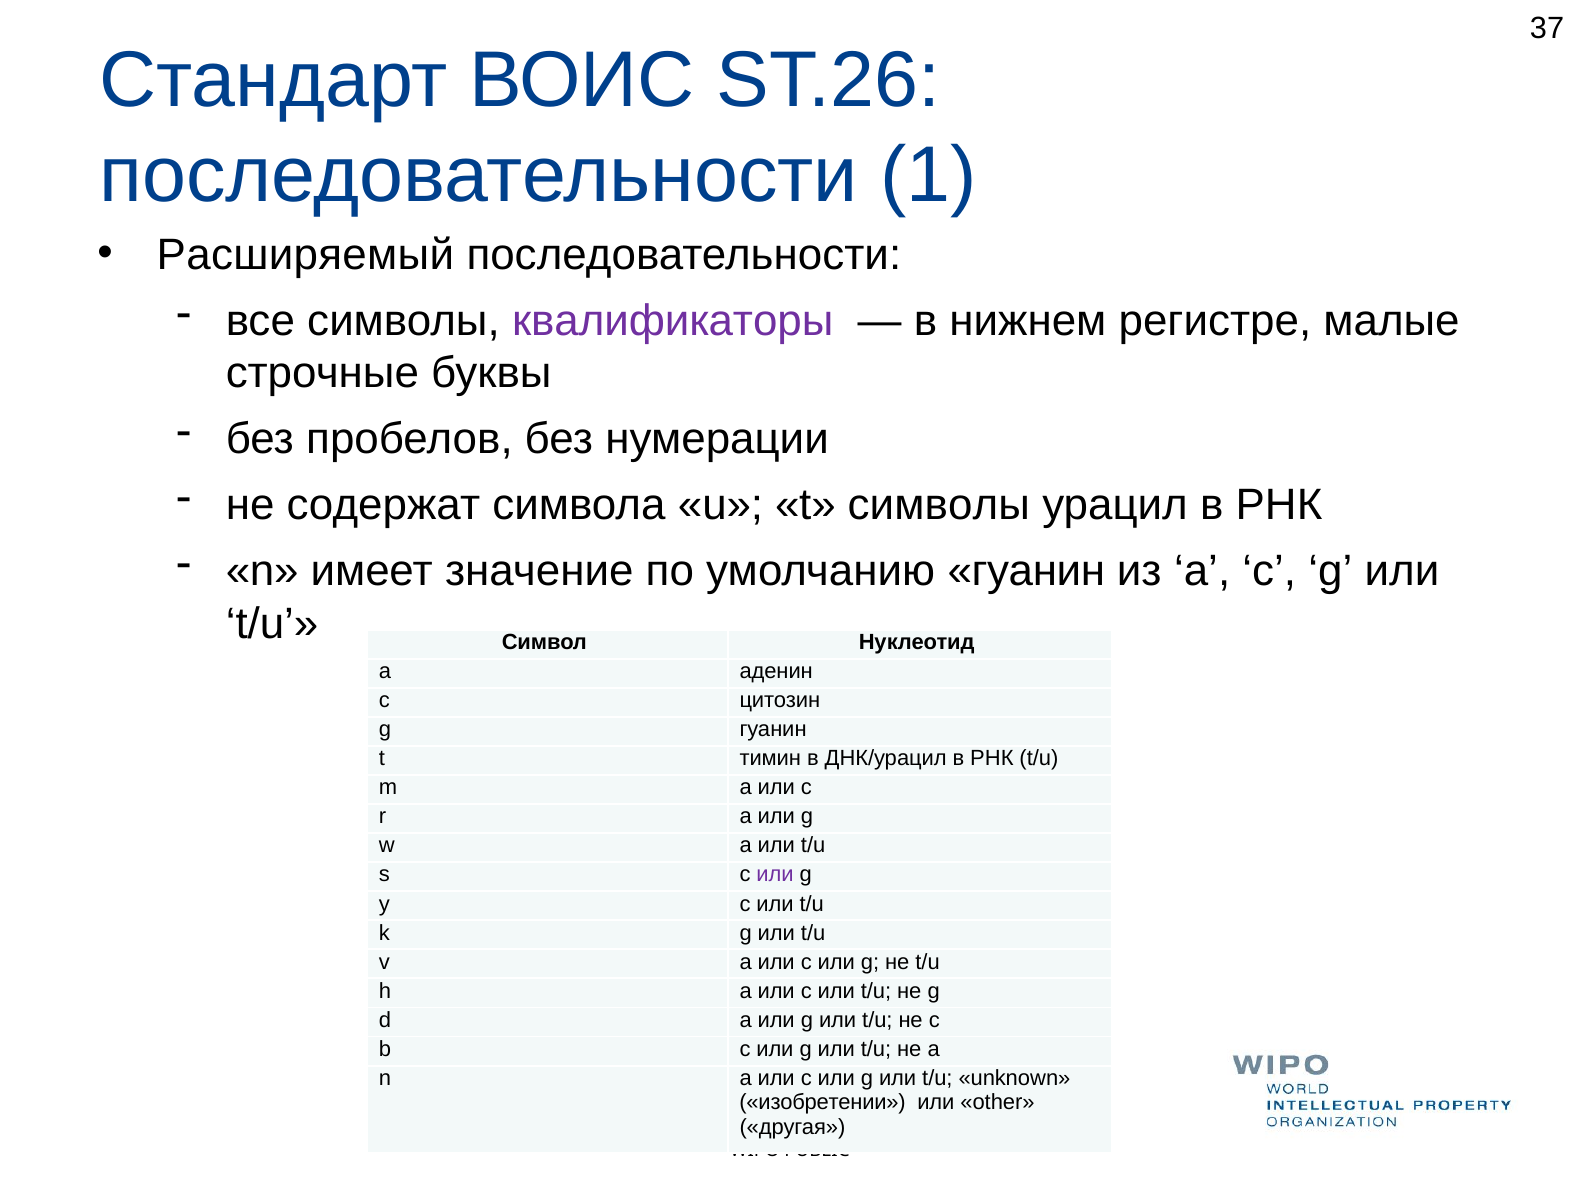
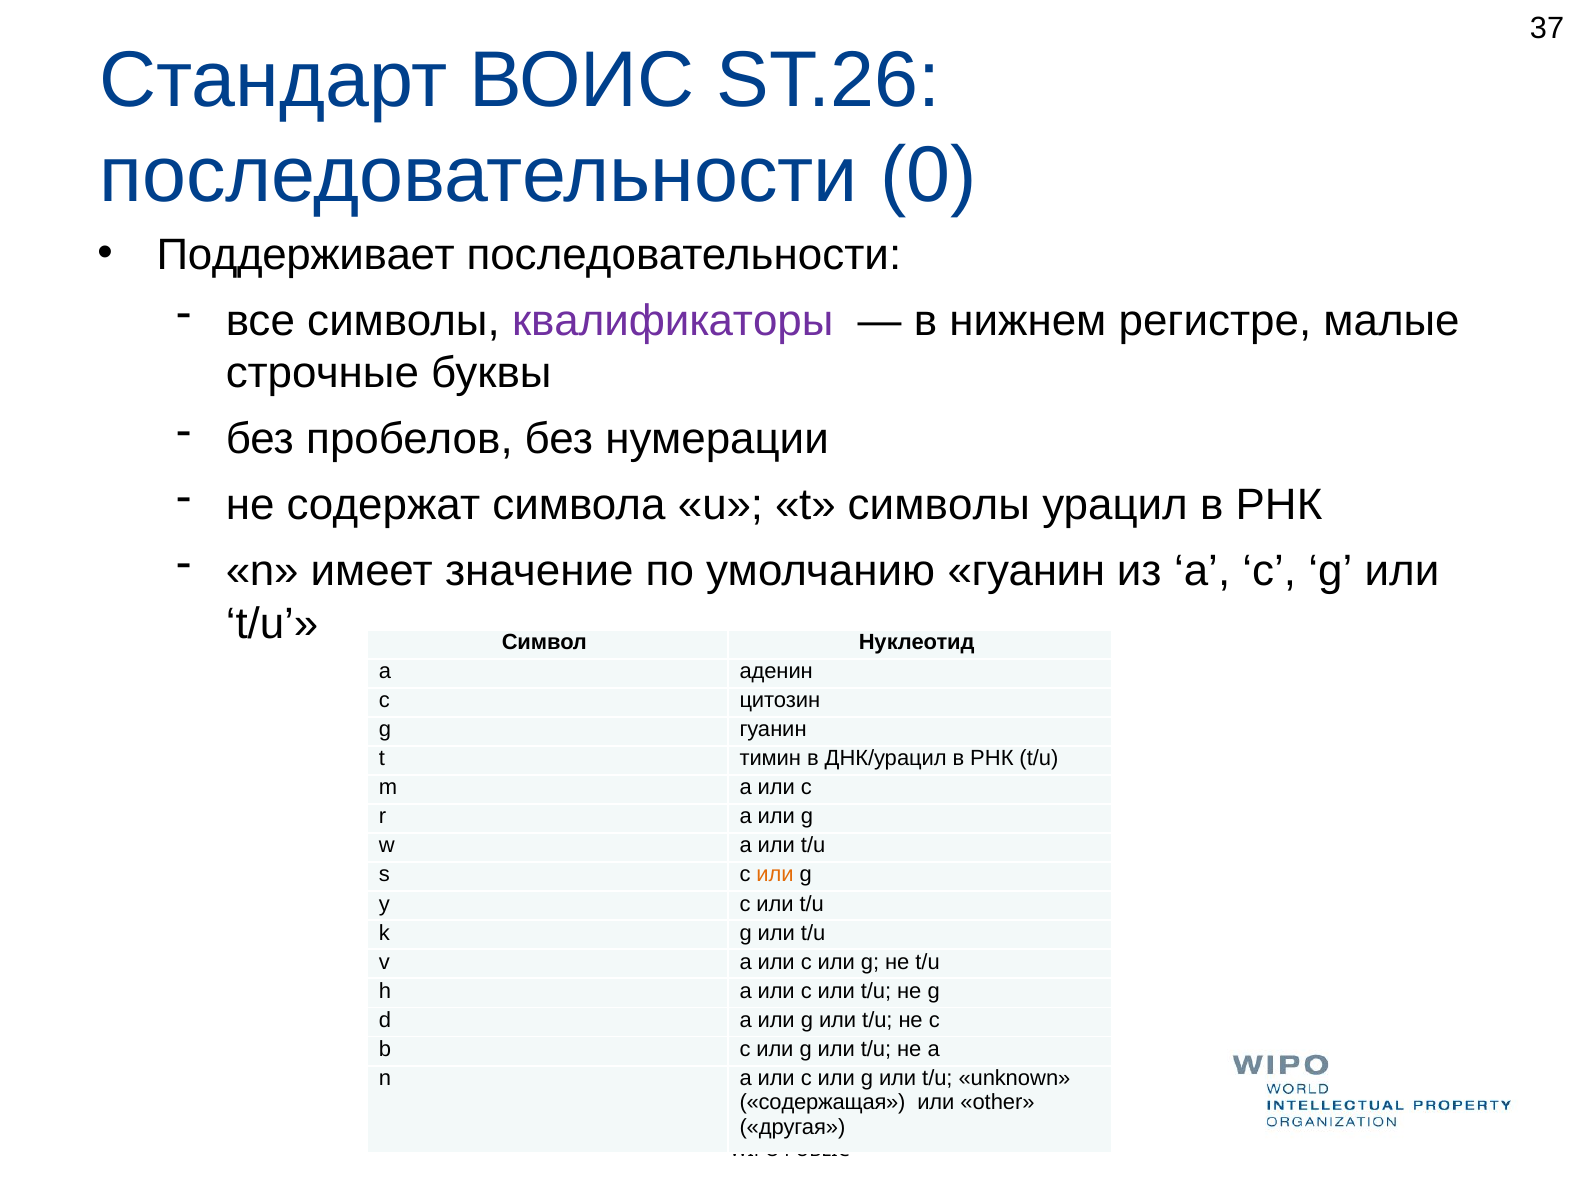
1: 1 -> 0 (928, 176)
Расширяемый: Расширяемый -> Поддерживает (306, 255)
или colour: purple -> orange (775, 875)
изобретении: изобретении -> содержащая (823, 1103)
